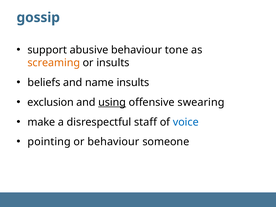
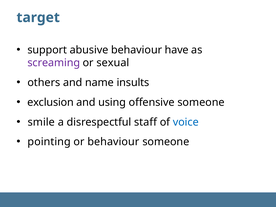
gossip: gossip -> target (38, 18)
tone: tone -> have (177, 50)
screaming colour: orange -> purple (54, 63)
or insults: insults -> sexual (113, 63)
beliefs: beliefs -> others (44, 83)
using underline: present -> none (112, 102)
offensive swearing: swearing -> someone (201, 102)
make: make -> smile (41, 122)
